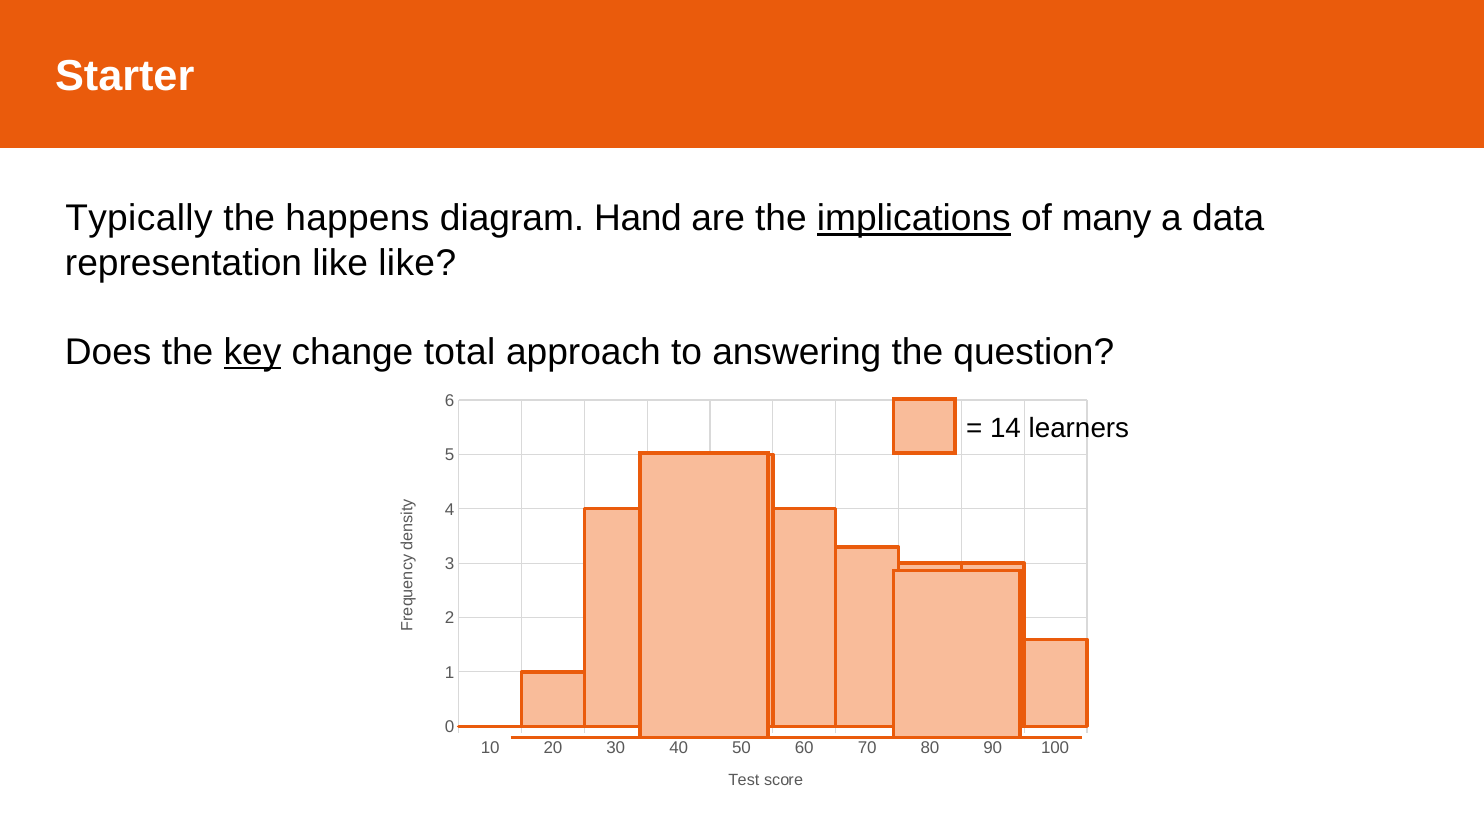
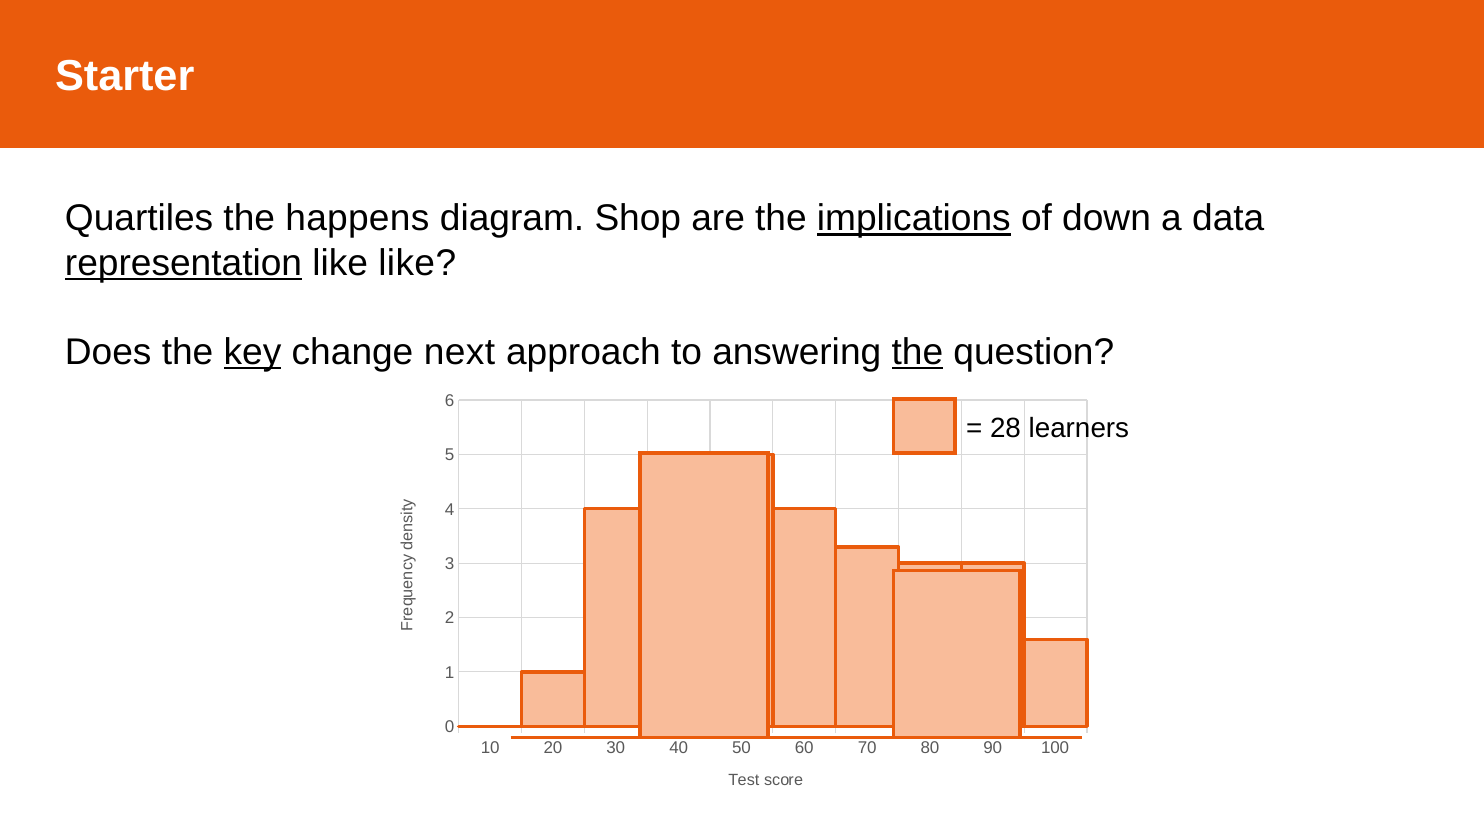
Typically: Typically -> Quartiles (139, 219)
Hand: Hand -> Shop (638, 219)
many: many -> down (1107, 219)
representation underline: none -> present (184, 263)
total: total -> next (460, 352)
the underline: none -> present (917, 352)
14: 14 -> 28 (1006, 428)
